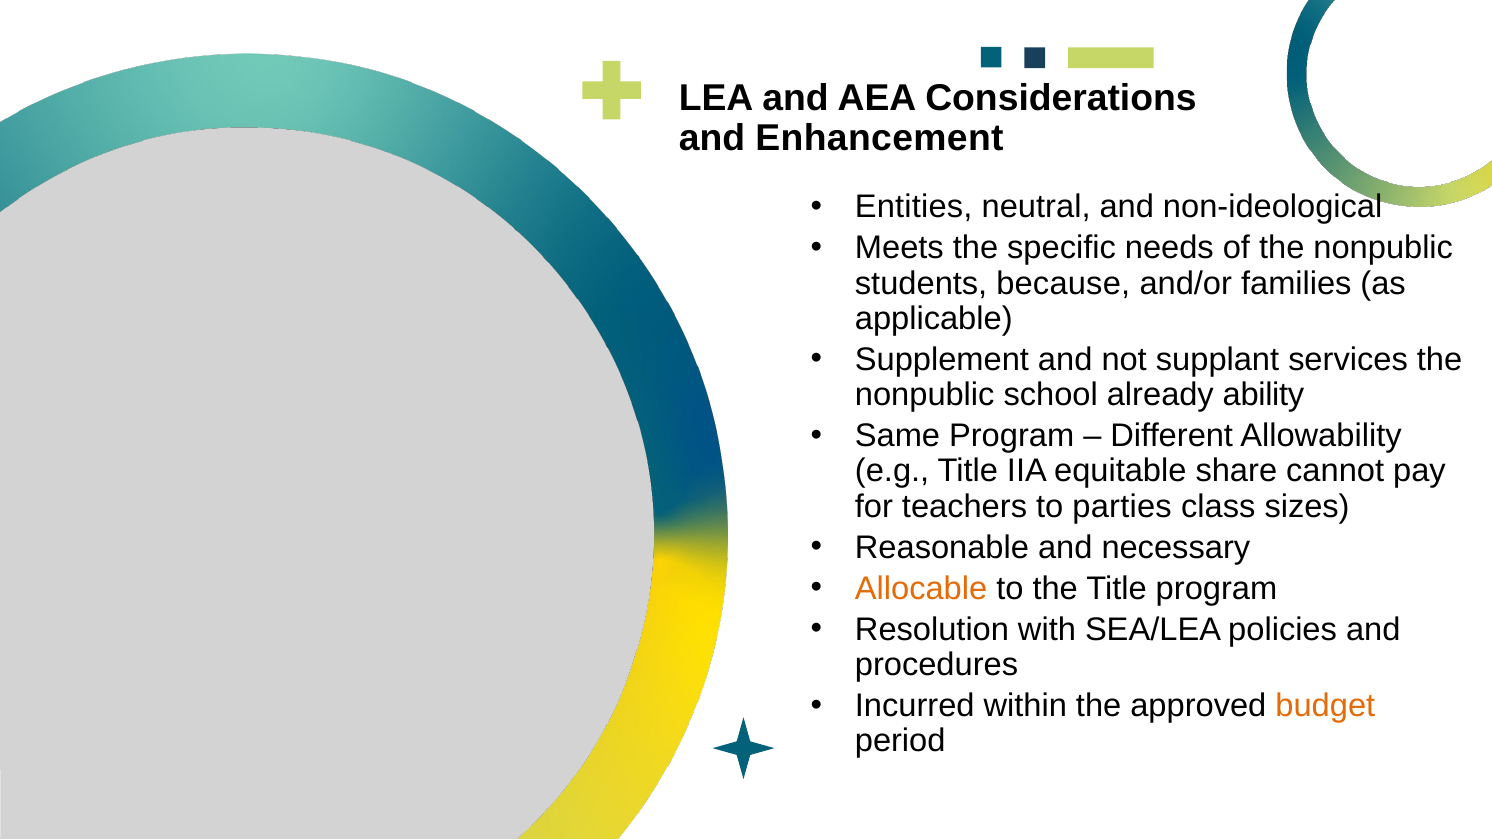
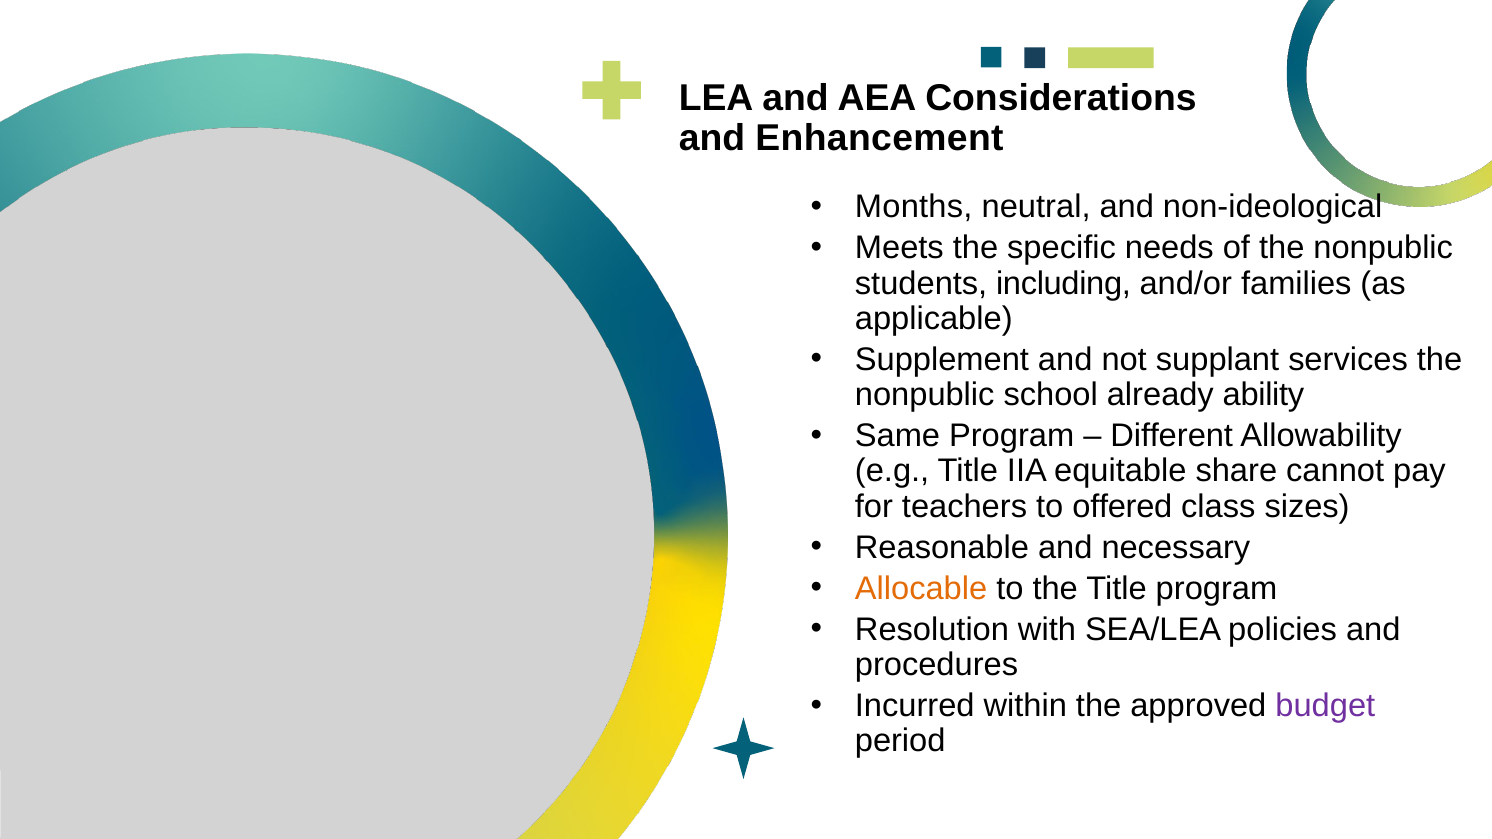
Entities: Entities -> Months (914, 207)
because: because -> including (1063, 283)
parties: parties -> offered (1122, 506)
budget colour: orange -> purple (1325, 706)
